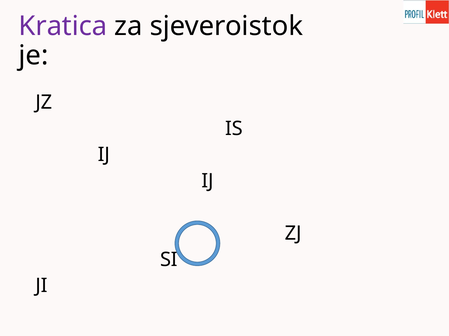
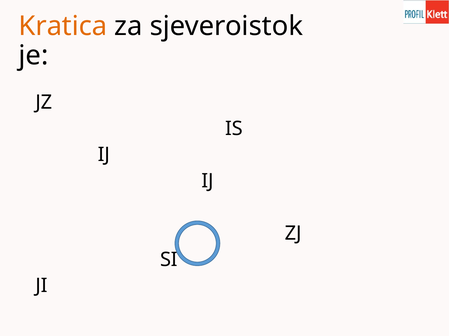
Kratica colour: purple -> orange (63, 26)
